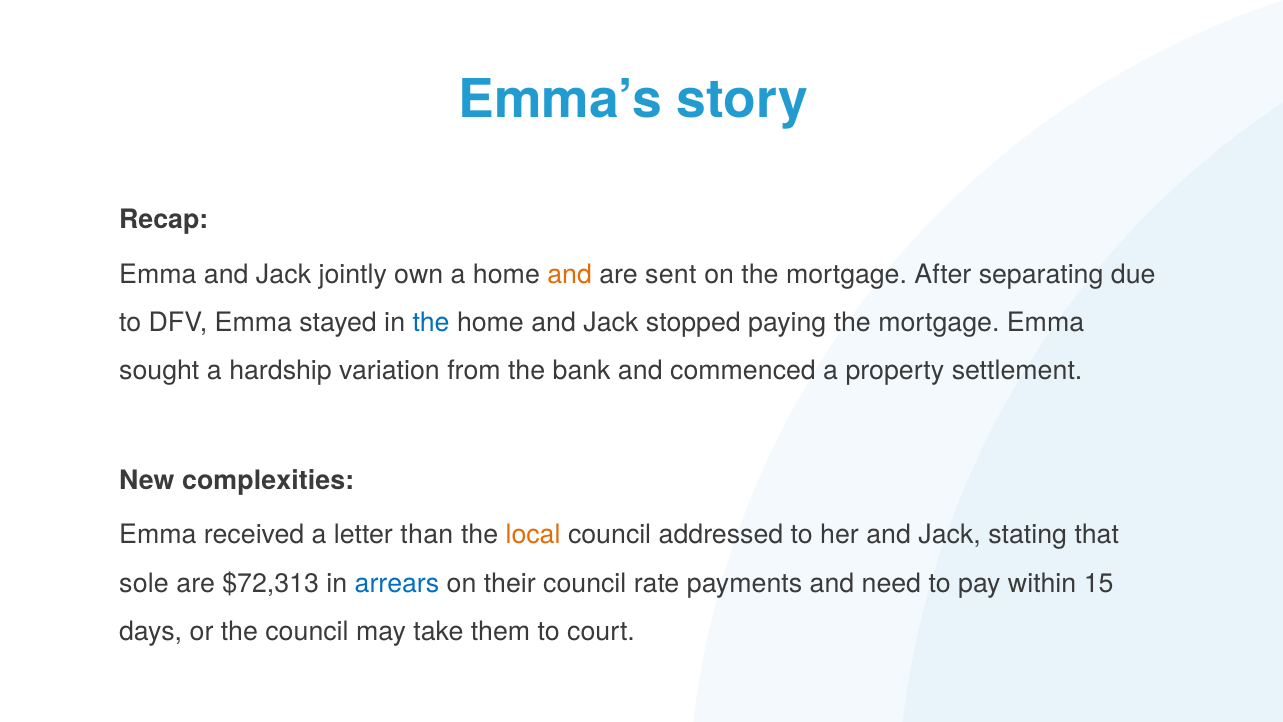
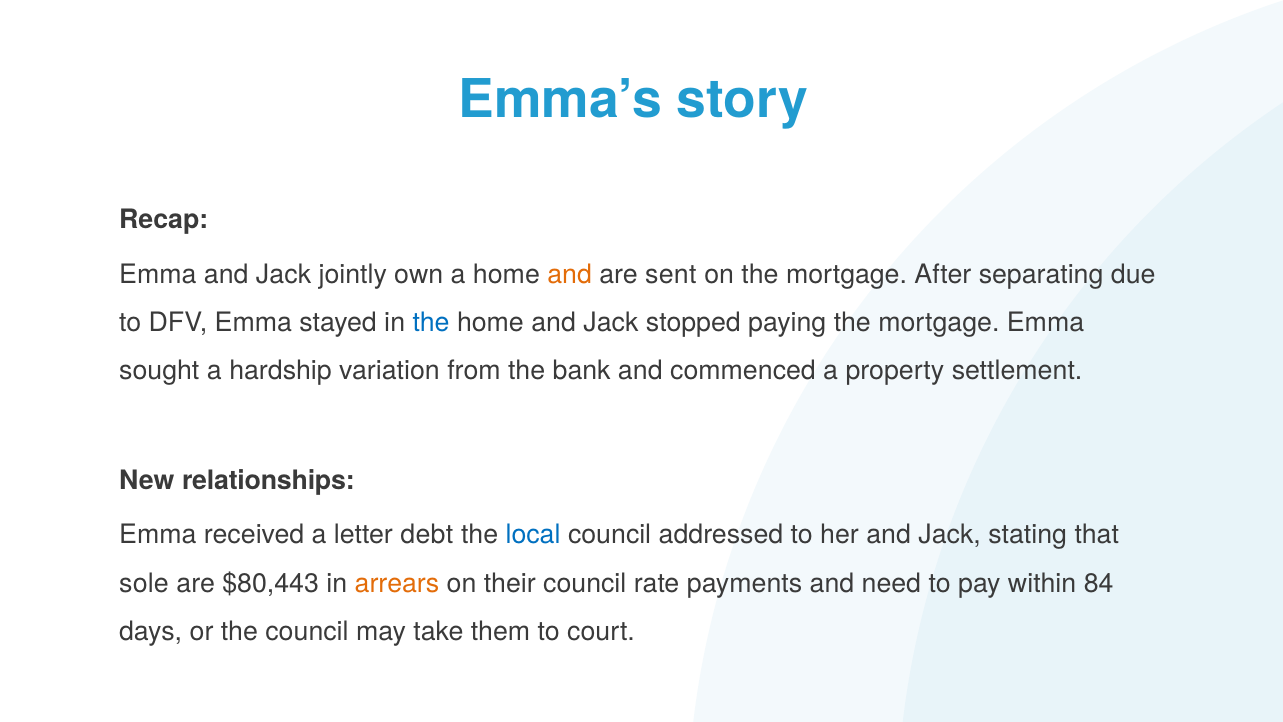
complexities: complexities -> relationships (268, 480)
than: than -> debt (427, 535)
local colour: orange -> blue (533, 535)
$72,313: $72,313 -> $80,443 (271, 583)
arrears colour: blue -> orange (397, 583)
15: 15 -> 84 (1099, 583)
